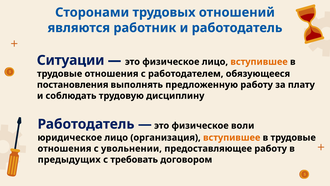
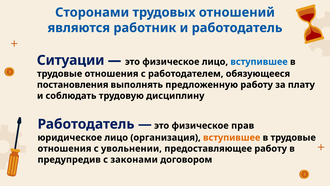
вступившее colour: orange -> blue (259, 62)
воли: воли -> прав (243, 125)
предыдущих: предыдущих -> предупредив (69, 159)
требовать: требовать -> законами (134, 159)
